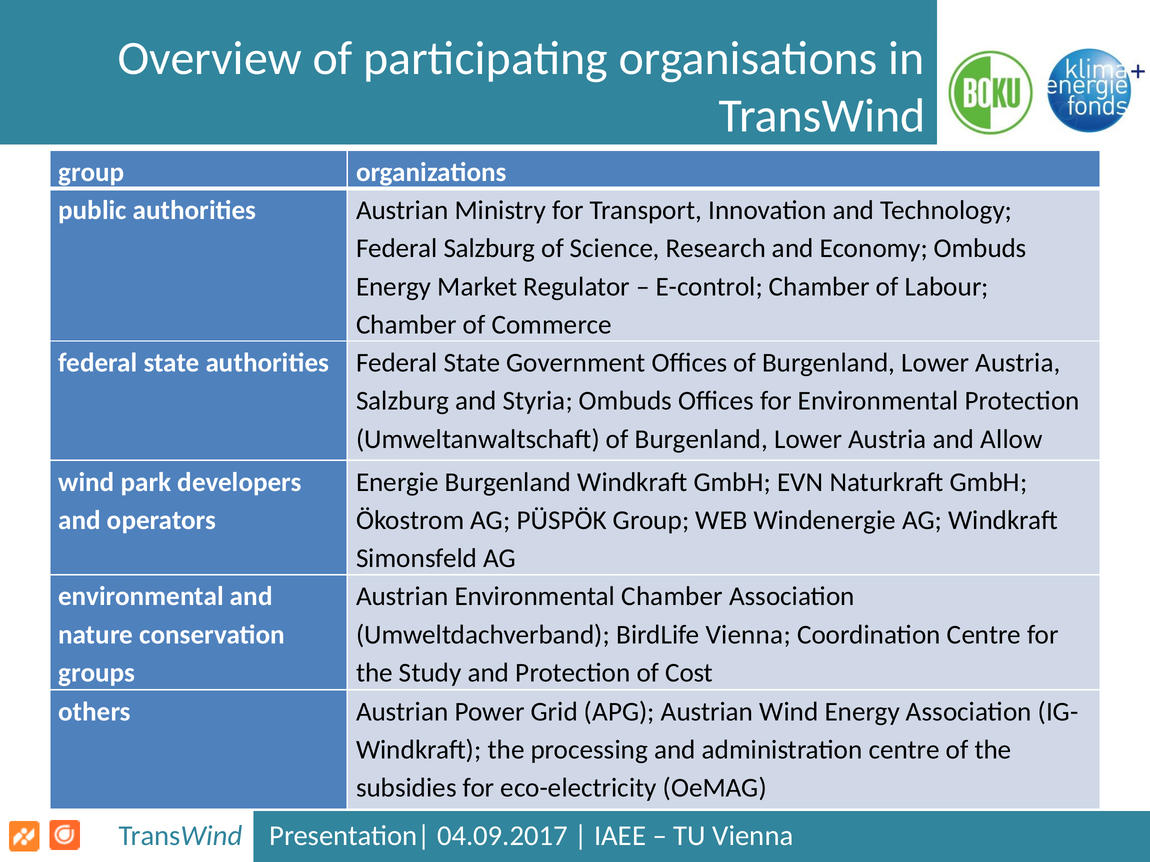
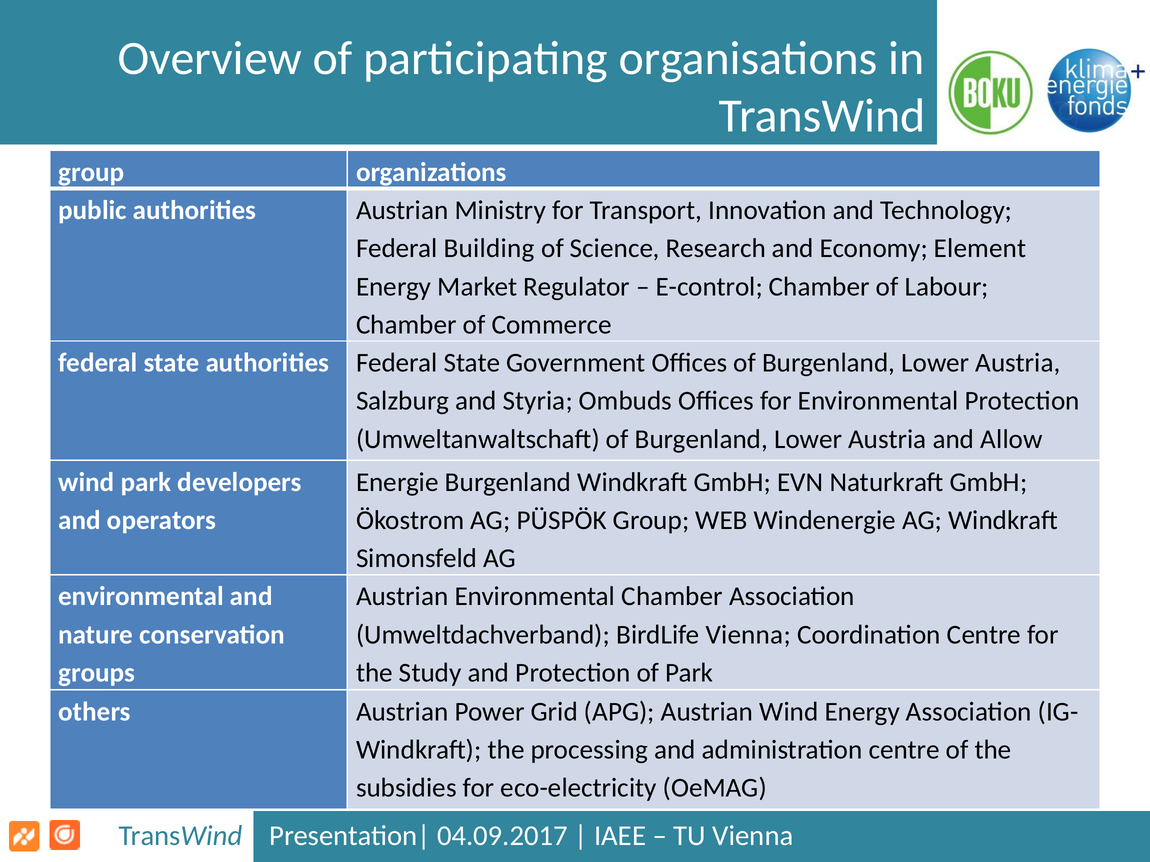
Federal Salzburg: Salzburg -> Building (489, 249)
Economy Ombuds: Ombuds -> Element (980, 249)
of Cost: Cost -> Park (689, 673)
